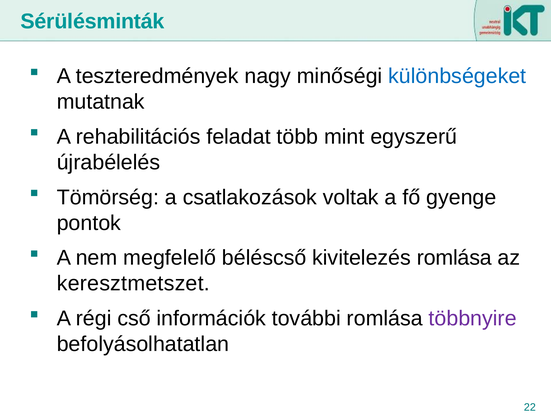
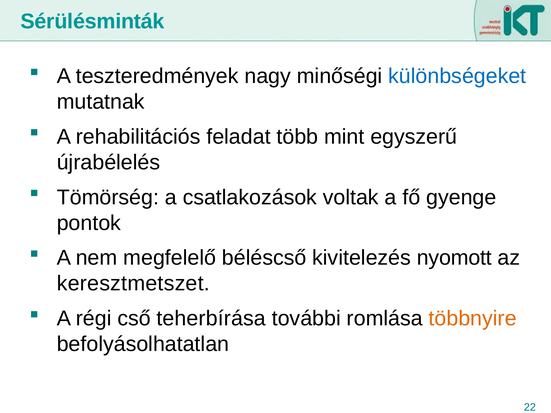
kivitelezés romlása: romlása -> nyomott (454, 258)
információk: információk -> teherbírása (211, 319)
többnyire colour: purple -> orange (473, 319)
